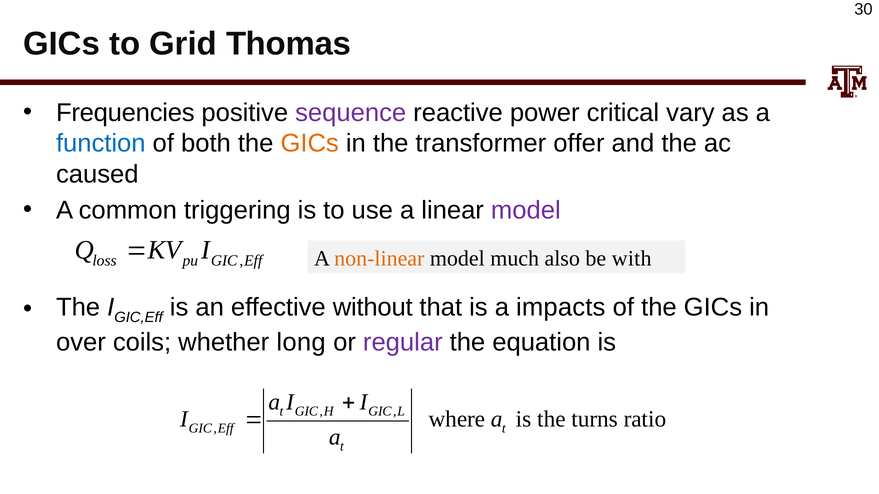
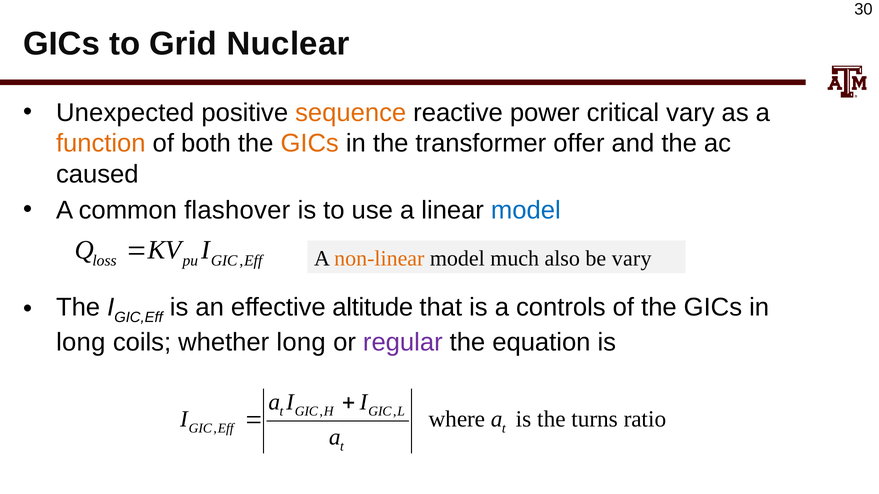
Thomas: Thomas -> Nuclear (288, 44)
Frequencies: Frequencies -> Unexpected (125, 113)
sequence colour: purple -> orange (351, 113)
function colour: blue -> orange (101, 144)
triggering: triggering -> flashover (237, 210)
model colour: purple -> blue (526, 210)
be with: with -> vary (632, 259)
without: without -> altitude (373, 308)
impacts: impacts -> controls (561, 308)
over: over -> long (81, 343)
